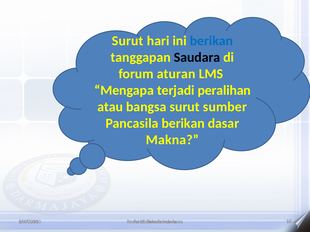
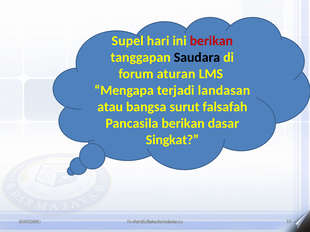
Surut: Surut -> Supel (128, 41)
berikan colour: blue -> red (211, 41)
peralihan: peralihan -> landasan (224, 91)
sumber: sumber -> falsafah (225, 107)
Makna: Makna -> Singkat (173, 140)
